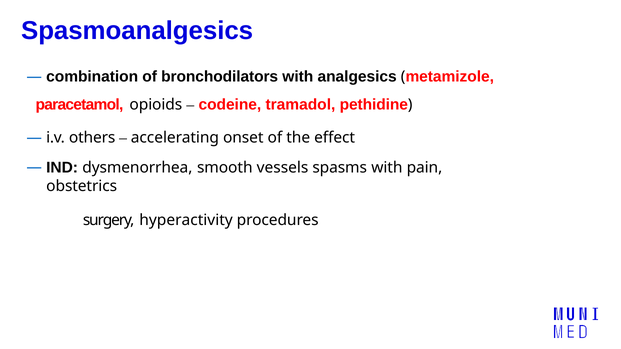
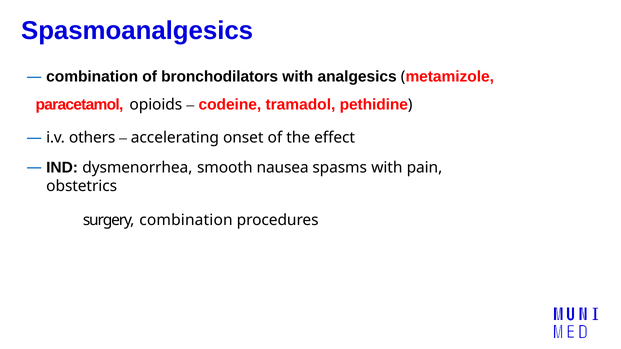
vessels: vessels -> nausea (283, 168)
surgery hyperactivity: hyperactivity -> combination (186, 221)
